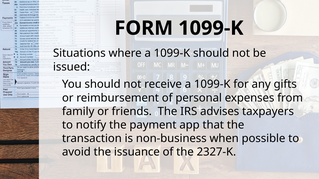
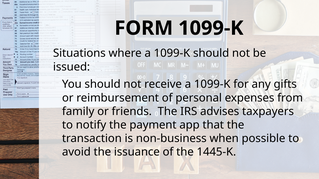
2327-K: 2327-K -> 1445-K (216, 152)
